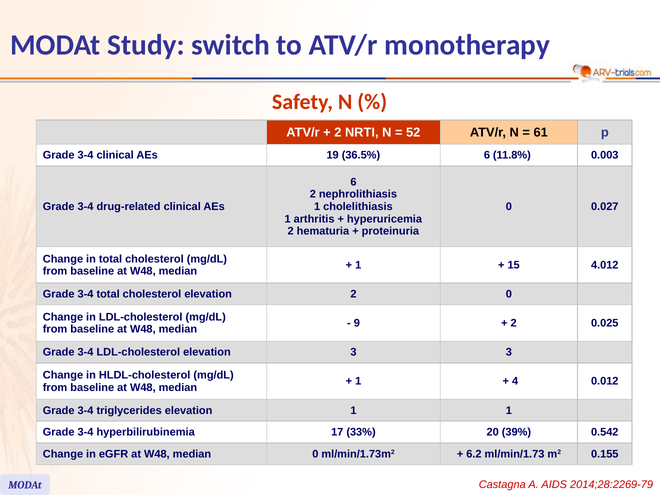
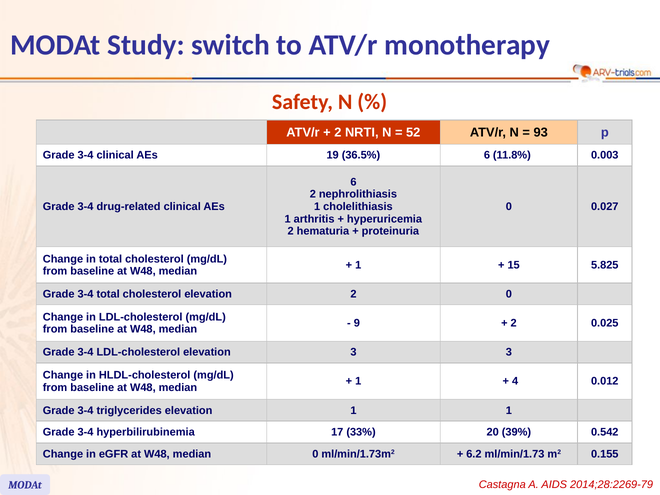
61: 61 -> 93 (541, 132)
4.012: 4.012 -> 5.825 (605, 265)
